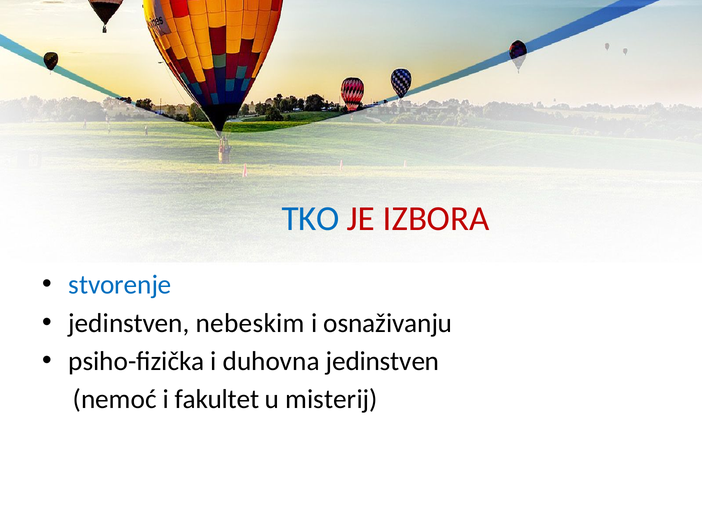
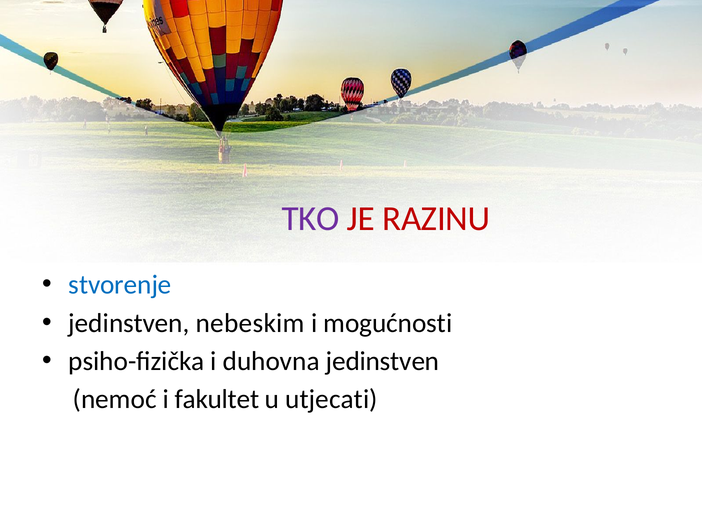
TKO colour: blue -> purple (311, 219)
IZBORA: IZBORA -> RAZINU (436, 219)
osnaživanju: osnaživanju -> mogućnosti (388, 323)
misterij: misterij -> utjecati (331, 400)
